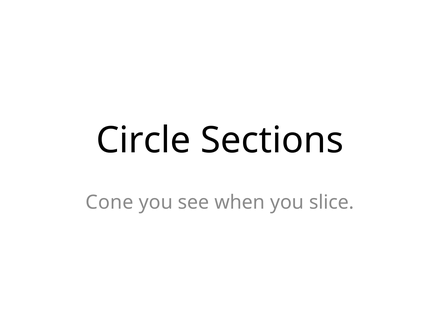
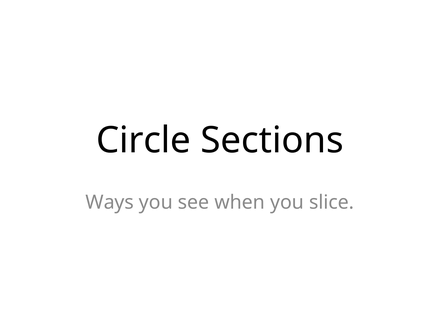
Cone: Cone -> Ways (110, 202)
